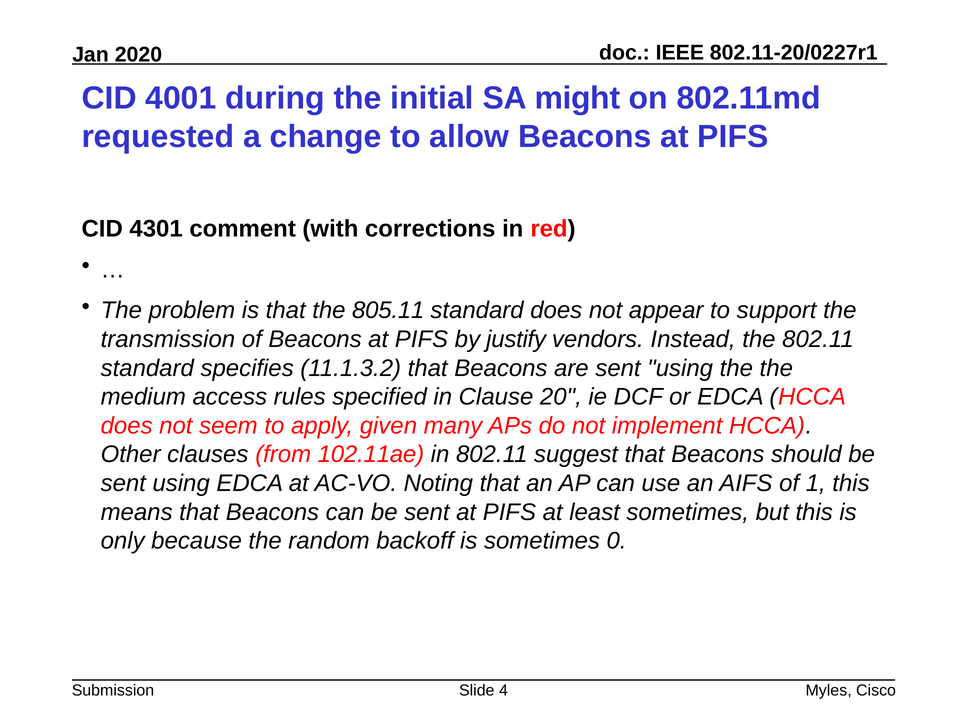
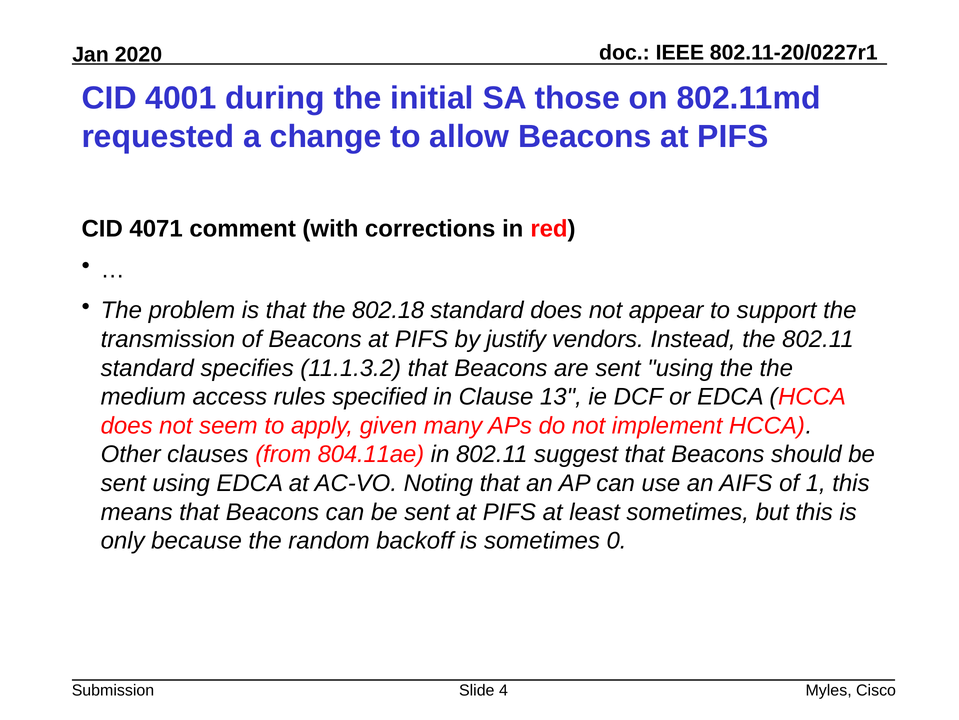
might: might -> those (577, 98)
4301: 4301 -> 4071 (156, 229)
805.11: 805.11 -> 802.18 (388, 310)
20: 20 -> 13 (561, 397)
102.11ae: 102.11ae -> 804.11ae (371, 454)
